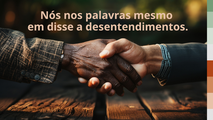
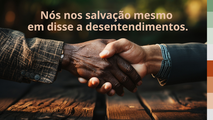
palavras: palavras -> salvação (108, 15)
